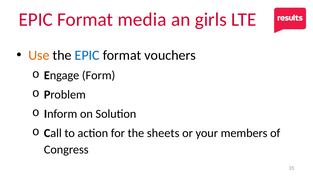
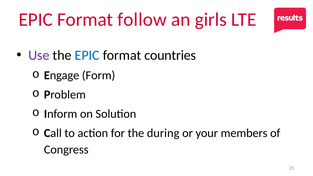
media: media -> follow (142, 20)
Use colour: orange -> purple (39, 55)
vouchers: vouchers -> countries (170, 55)
sheets: sheets -> during (163, 133)
